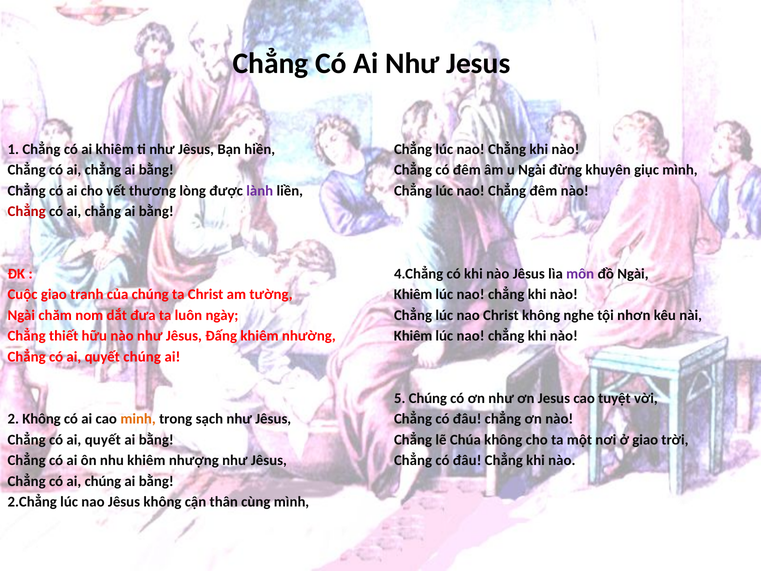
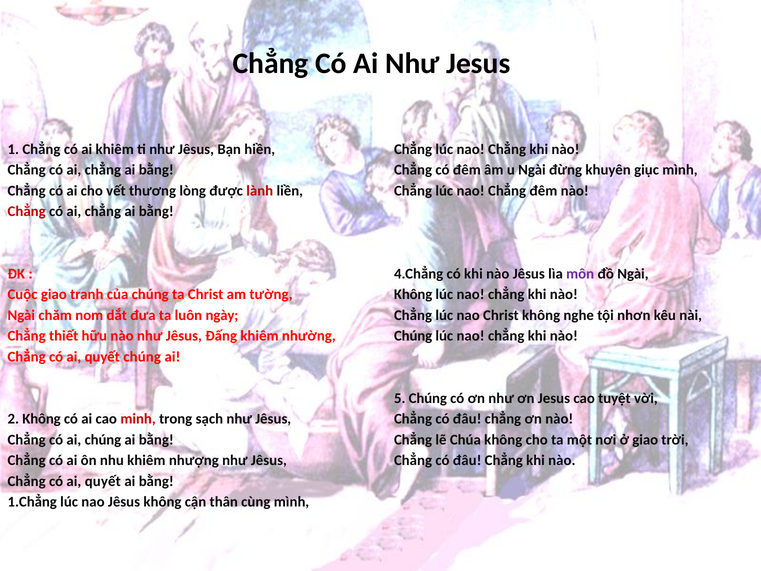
lành colour: purple -> red (260, 191)
Khiêm: Khiêm -> Không (413, 294)
Khiêm: Khiêm -> Chúng (413, 336)
minh colour: orange -> red (138, 419)
quyết: quyết -> chúng (103, 440)
chúng: chúng -> quyết (103, 481)
2.Chẳng: 2.Chẳng -> 1.Chẳng (32, 502)
